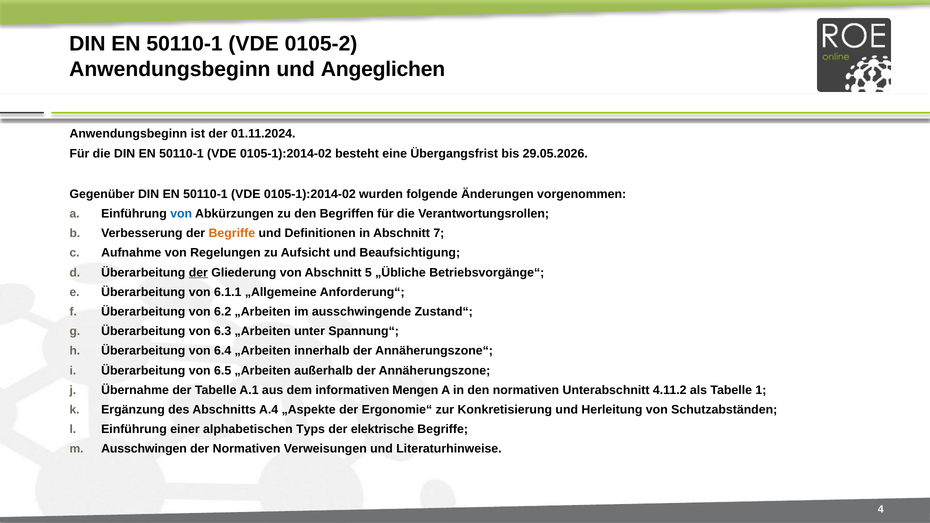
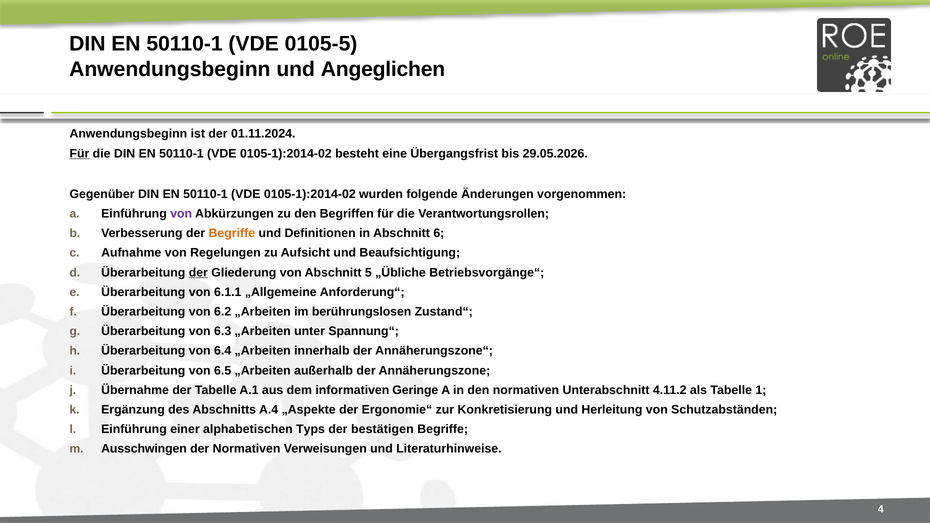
0105-2: 0105-2 -> 0105-5 (321, 44)
Für underline: none -> present (79, 154)
von colour: blue -> purple (181, 214)
7: 7 -> 6 (439, 233)
ausschwingende: ausschwingende -> berührungslosen (362, 312)
Mengen: Mengen -> Geringe (415, 390)
elektrische: elektrische -> bestätigen (382, 429)
